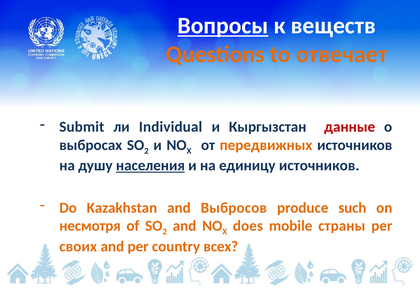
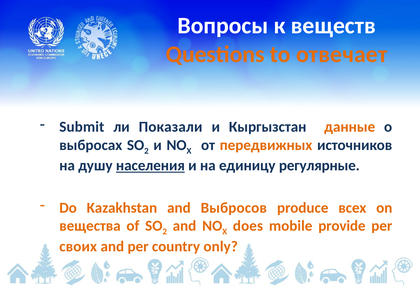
Вопросы underline: present -> none (223, 26)
Individual: Individual -> Показали (171, 127)
данные colour: red -> orange (350, 127)
единицу источников: источников -> регулярные (319, 165)
such: such -> всех (352, 208)
несмотря: несмотря -> вещества (90, 226)
страны: страны -> provide (342, 226)
всех: всех -> only (221, 246)
